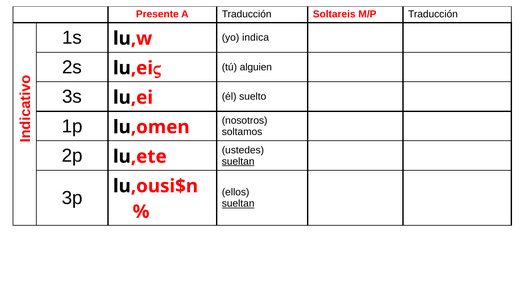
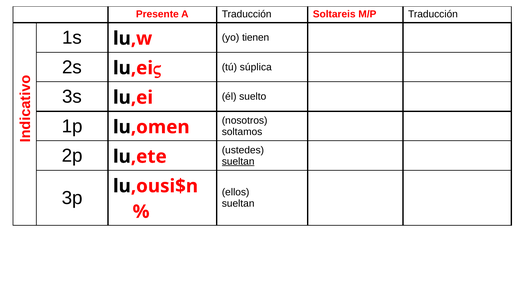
indica: indica -> tienen (256, 38)
alguien: alguien -> súplica (256, 67)
sueltan underline: present -> none (238, 204)
